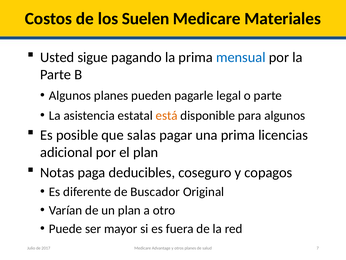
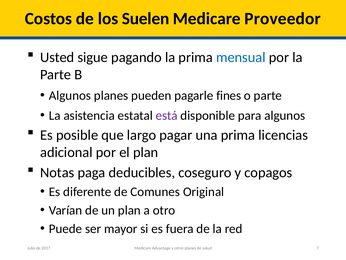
Materiales: Materiales -> Proveedor (283, 19)
legal: legal -> fines (229, 95)
está colour: orange -> purple (167, 115)
salas: salas -> largo (142, 135)
Buscador: Buscador -> Comunes (155, 192)
